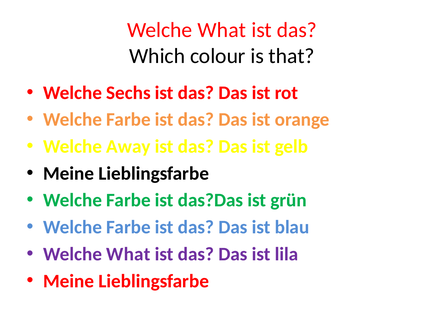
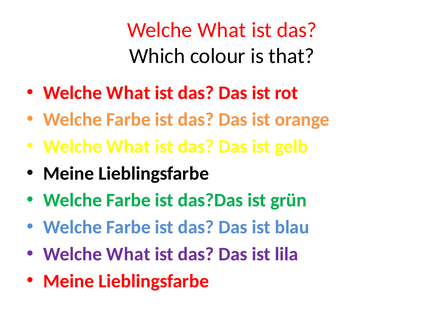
Sechs: Sechs -> What (128, 93)
Away: Away -> What (128, 147)
